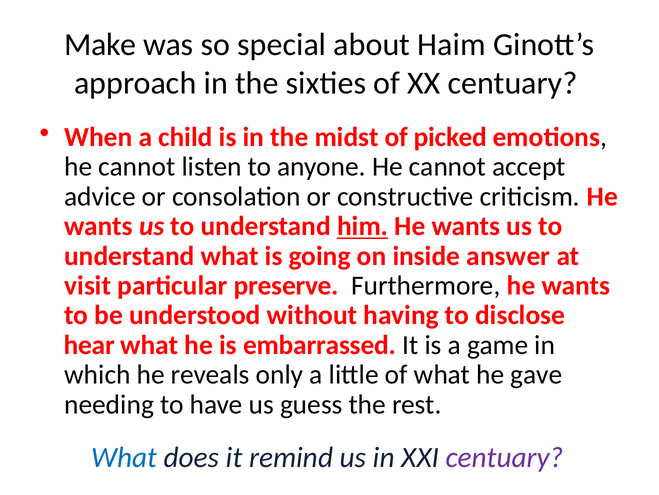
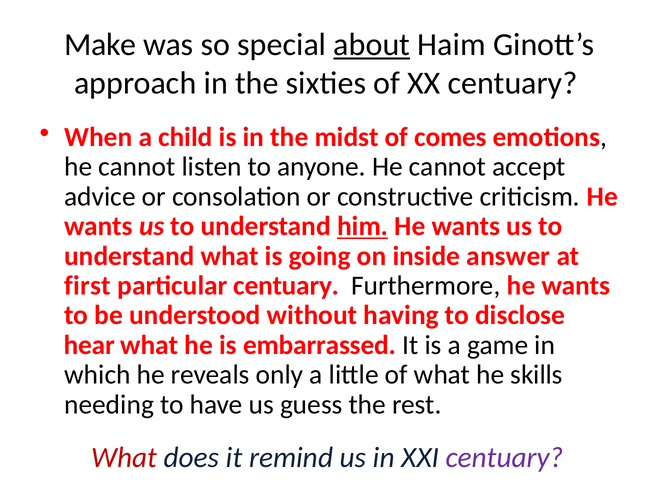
about underline: none -> present (372, 45)
picked: picked -> comes (451, 137)
visit: visit -> first (88, 285)
particular preserve: preserve -> centuary (286, 285)
gave: gave -> skills (536, 374)
What colour: blue -> red (124, 457)
